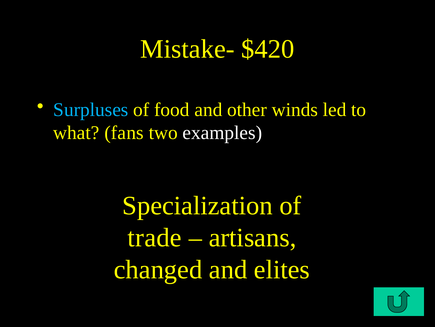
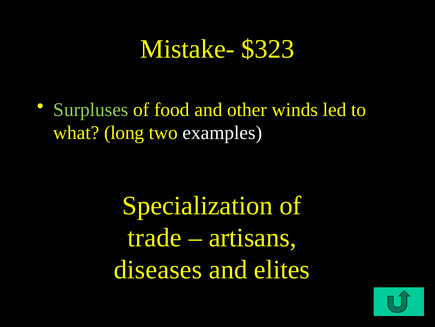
$420: $420 -> $323 (268, 49)
Surpluses colour: light blue -> light green (91, 109)
fans: fans -> long (124, 133)
changed: changed -> diseases (158, 269)
